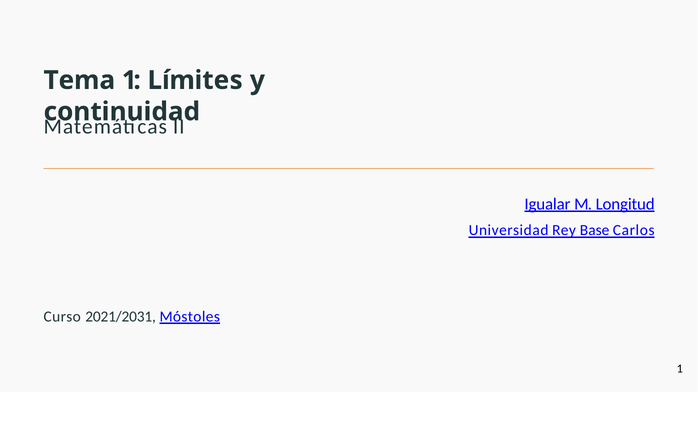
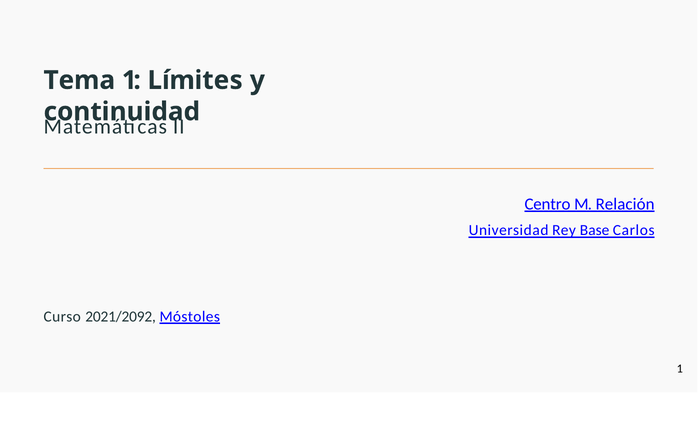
Igualar: Igualar -> Centro (547, 204)
Longitud: Longitud -> Relación (625, 204)
2021/2031: 2021/2031 -> 2021/2092 (121, 316)
